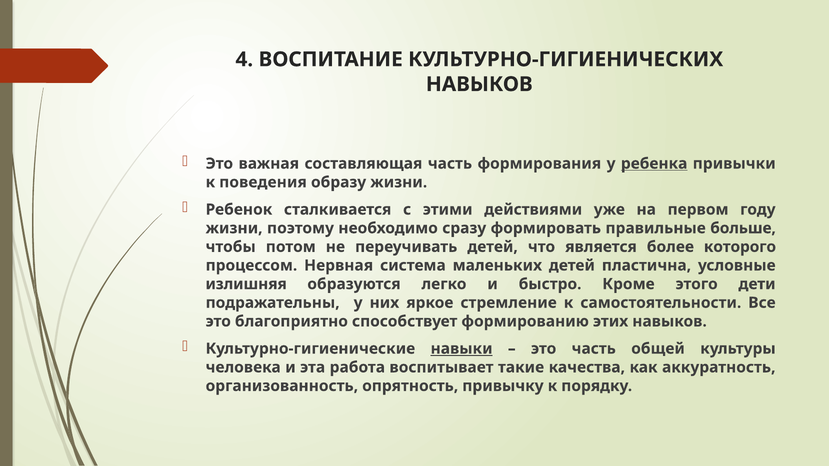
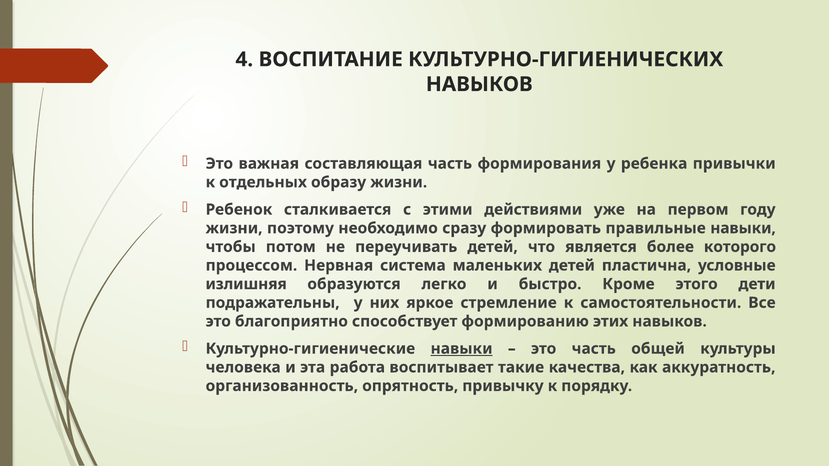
ребенка underline: present -> none (654, 164)
поведения: поведения -> отдельных (263, 182)
правильные больше: больше -> навыки (743, 228)
